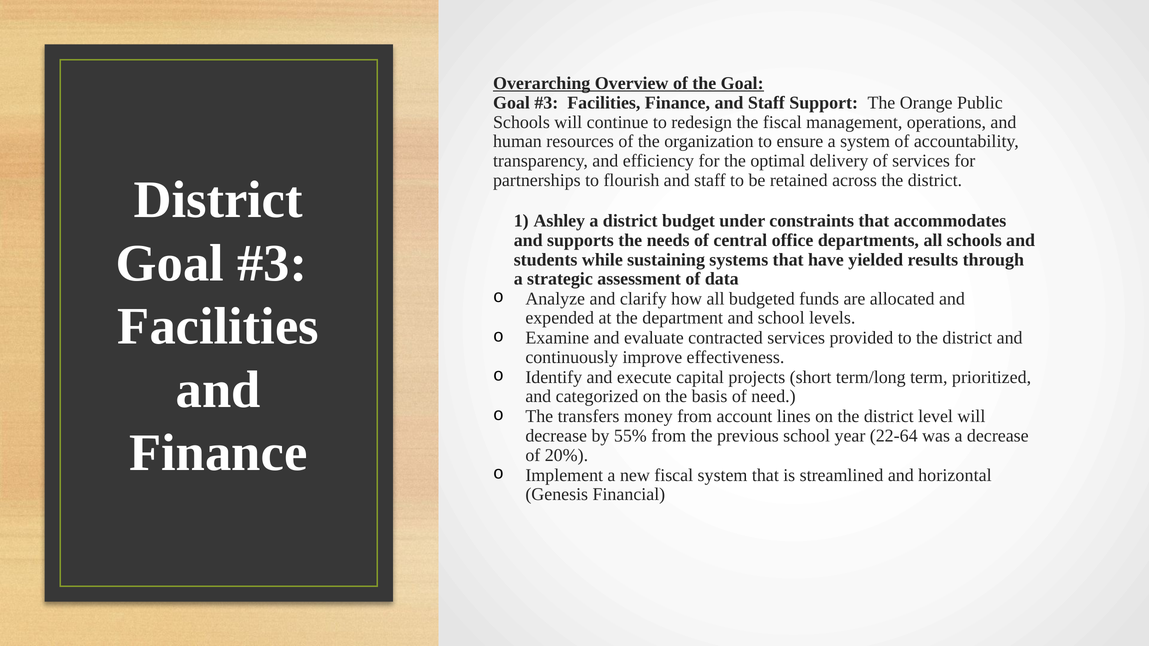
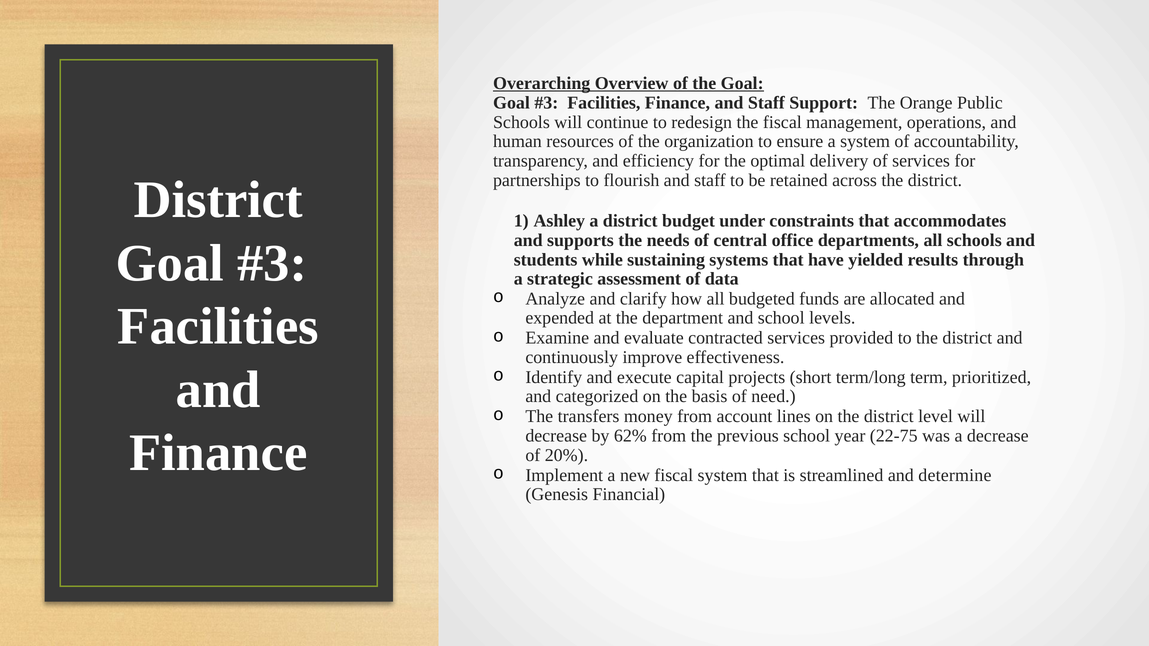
55%: 55% -> 62% (630, 436)
22-64: 22-64 -> 22-75 (894, 436)
horizontal: horizontal -> determine (955, 475)
